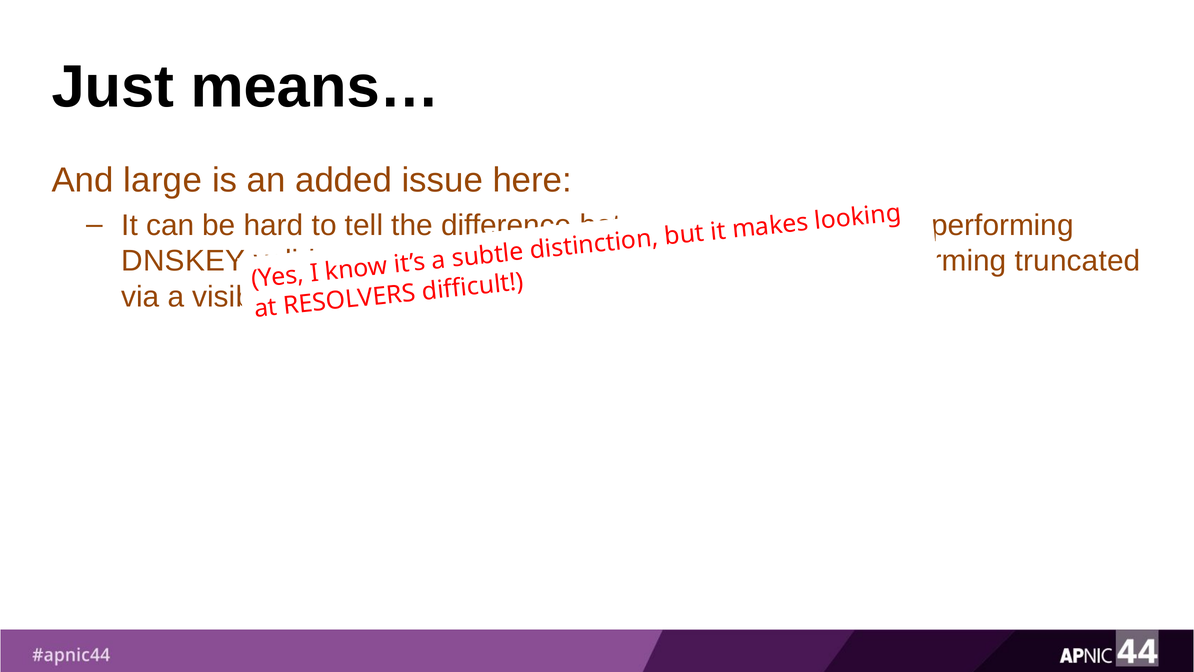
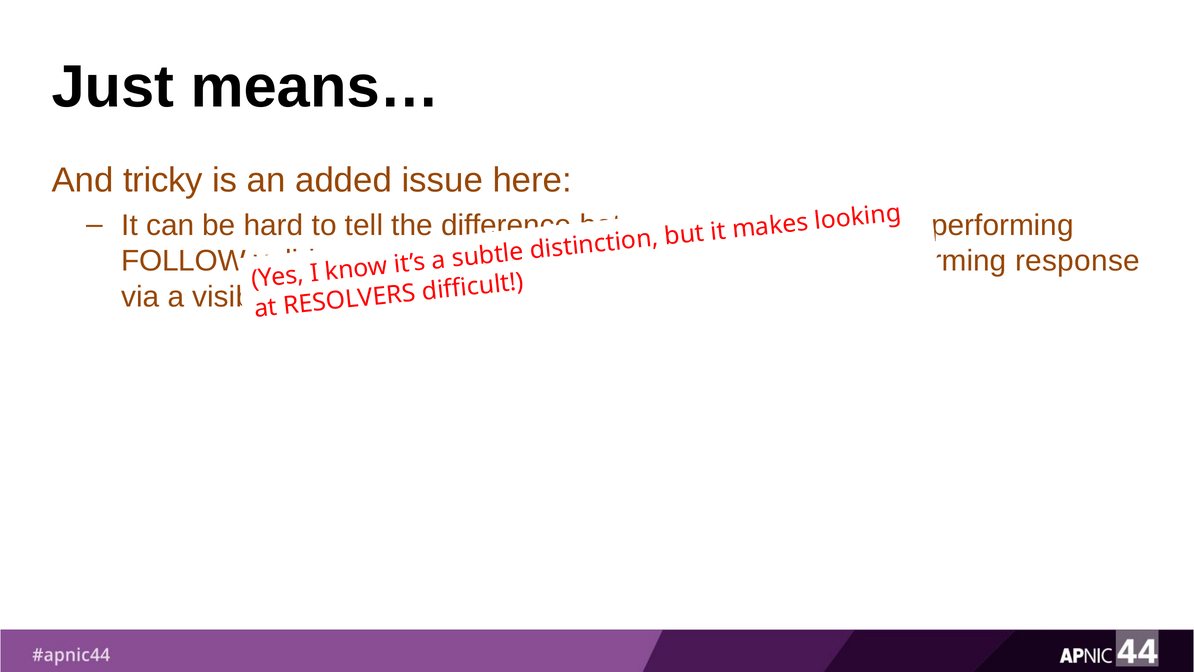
large: large -> tricky (163, 180)
DNSKEY: DNSKEY -> FOLLOW (184, 261)
truncated: truncated -> response (1078, 261)
